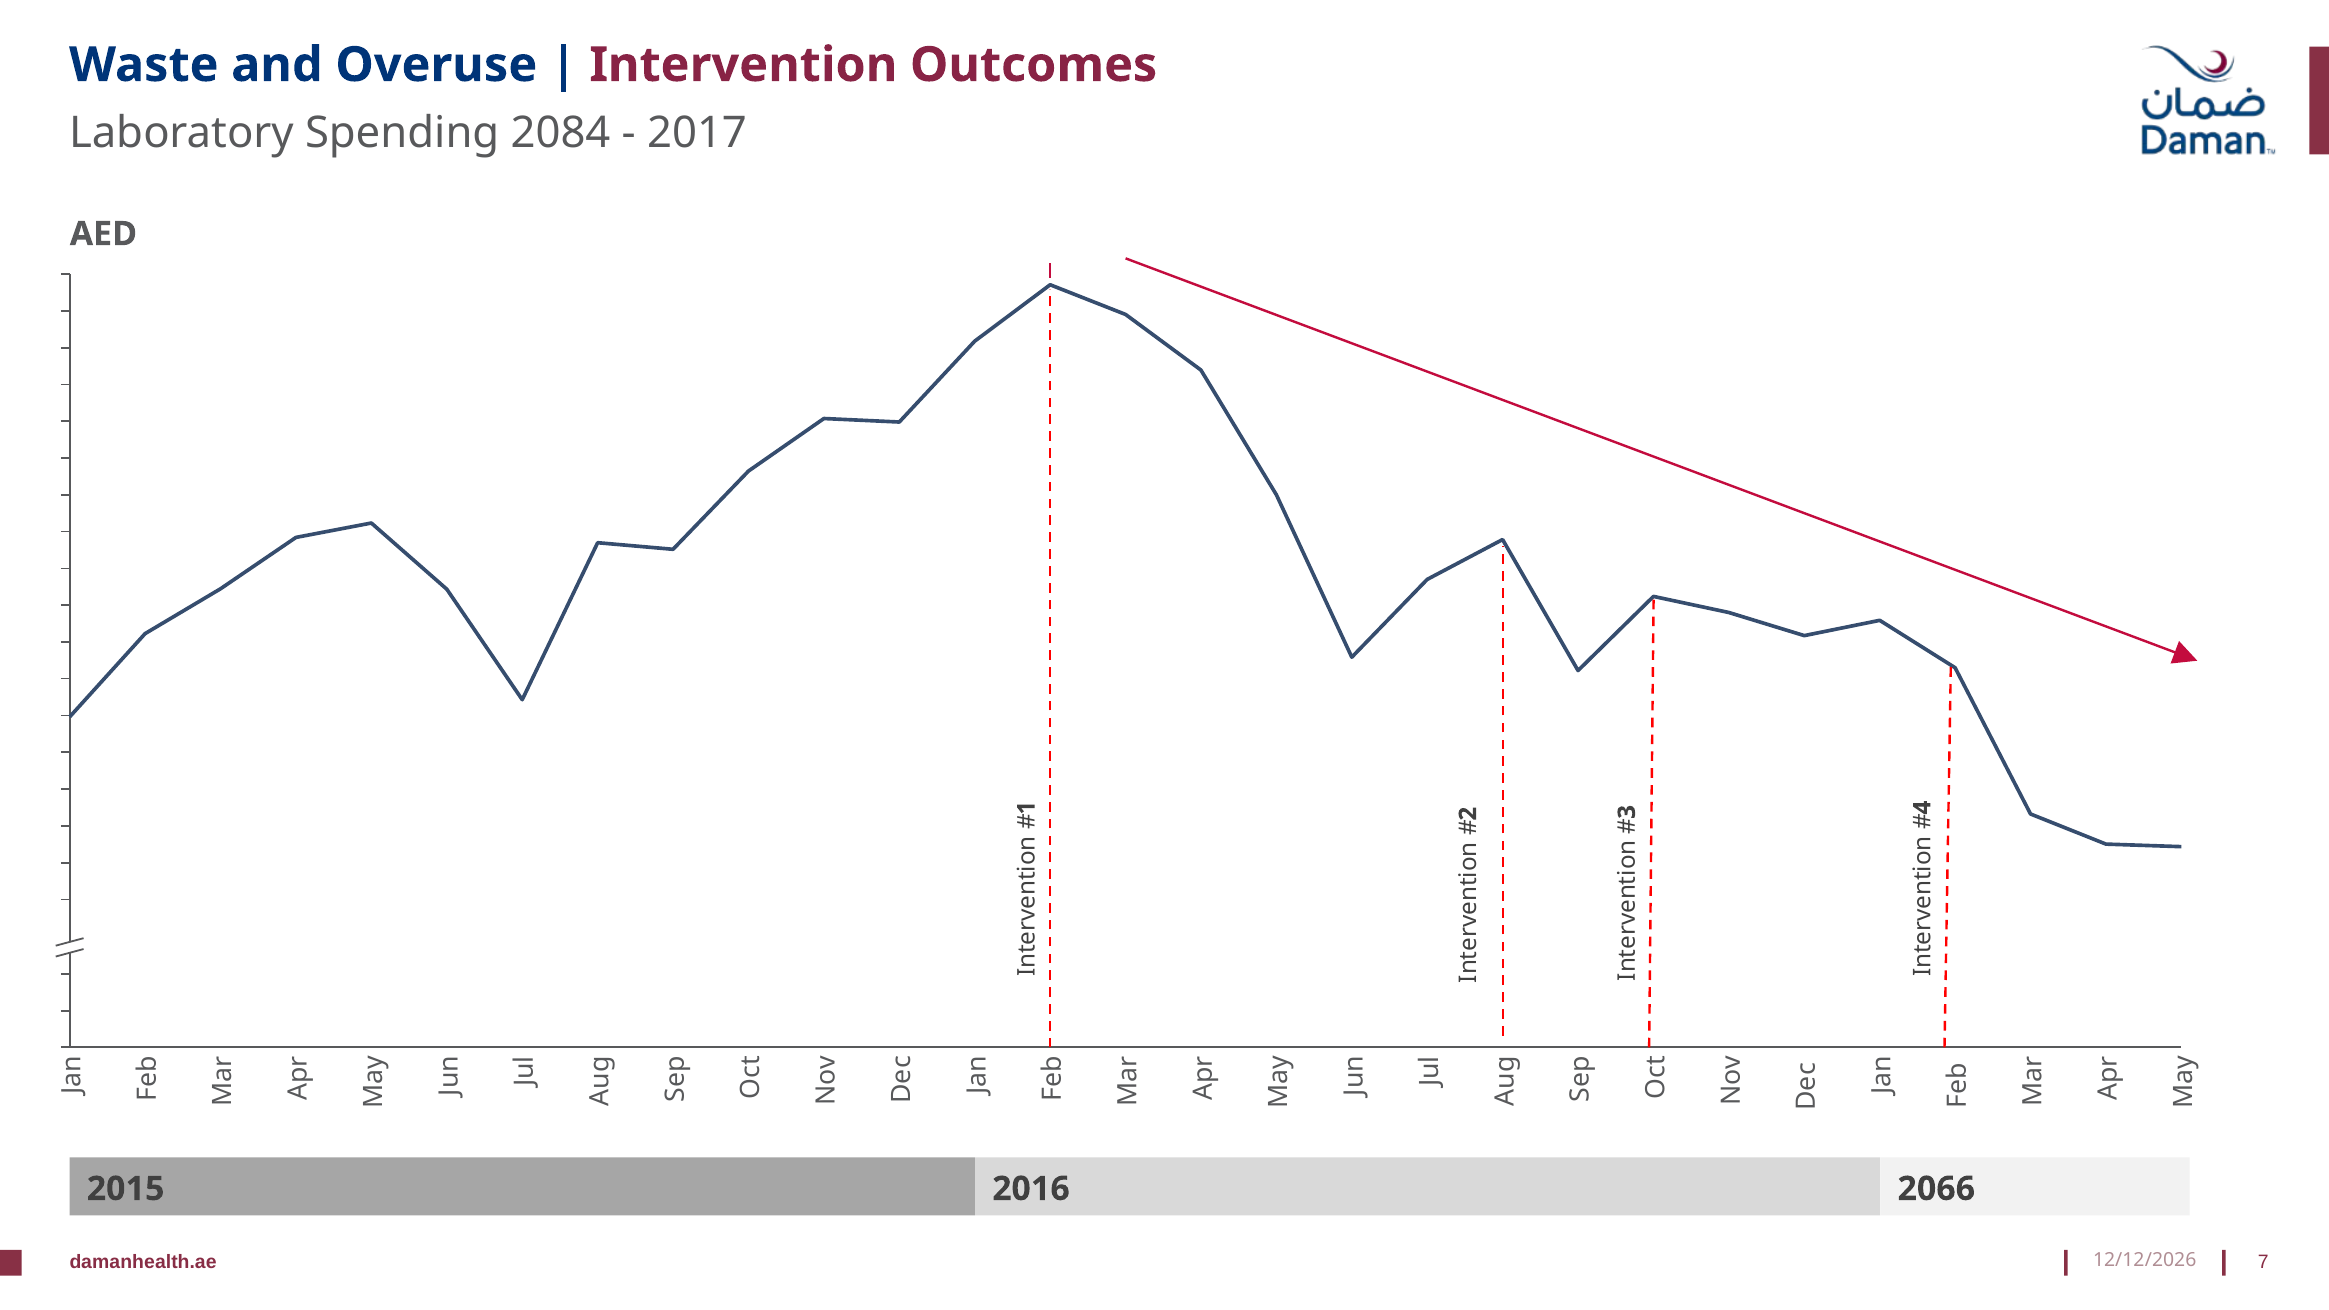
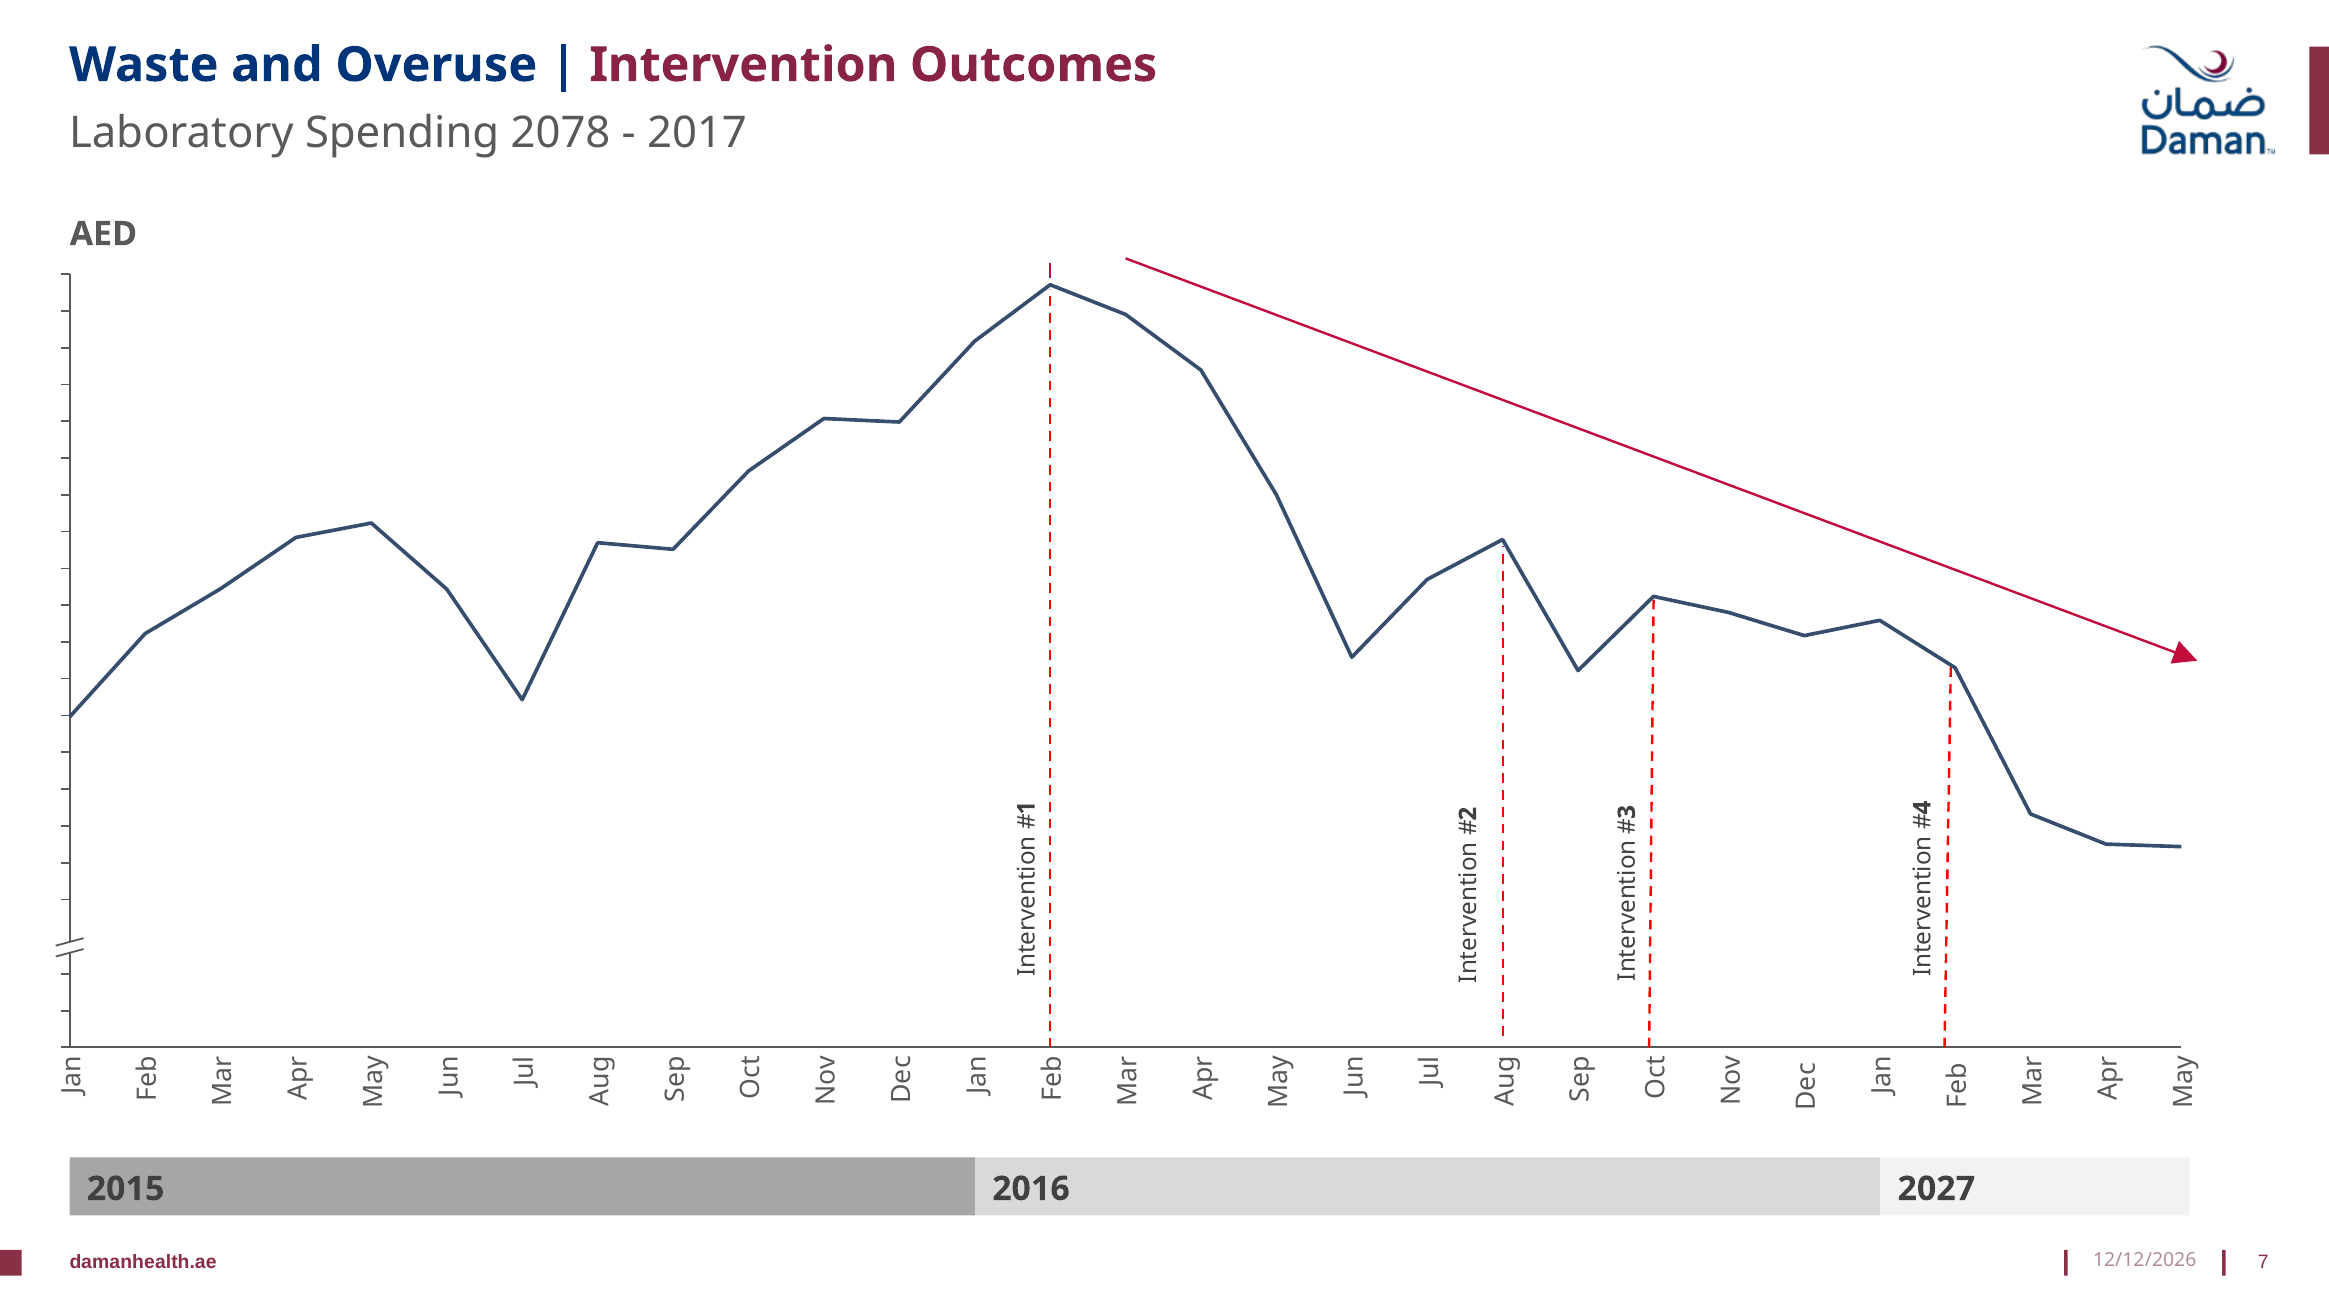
2084: 2084 -> 2078 (561, 133)
2066: 2066 -> 2027 (1936, 1189)
